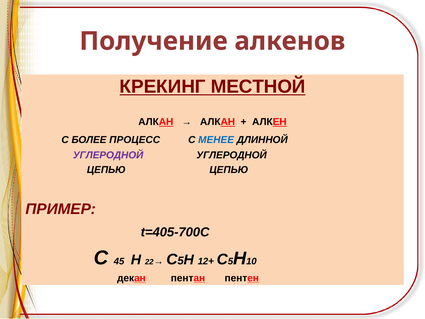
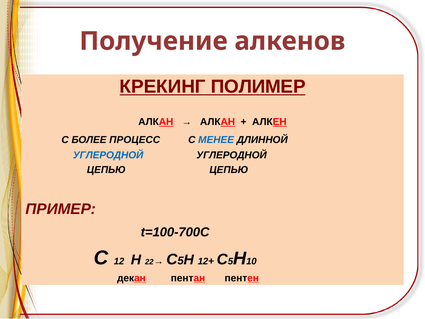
МЕСТНОЙ: МЕСТНОЙ -> ПОЛИМЕР (258, 87)
УГЛЕРОДНОЙ colour: purple -> blue (108, 155)
t=405-700C: t=405-700C -> t=100-700C (175, 232)
45: 45 -> 12 (119, 261)
